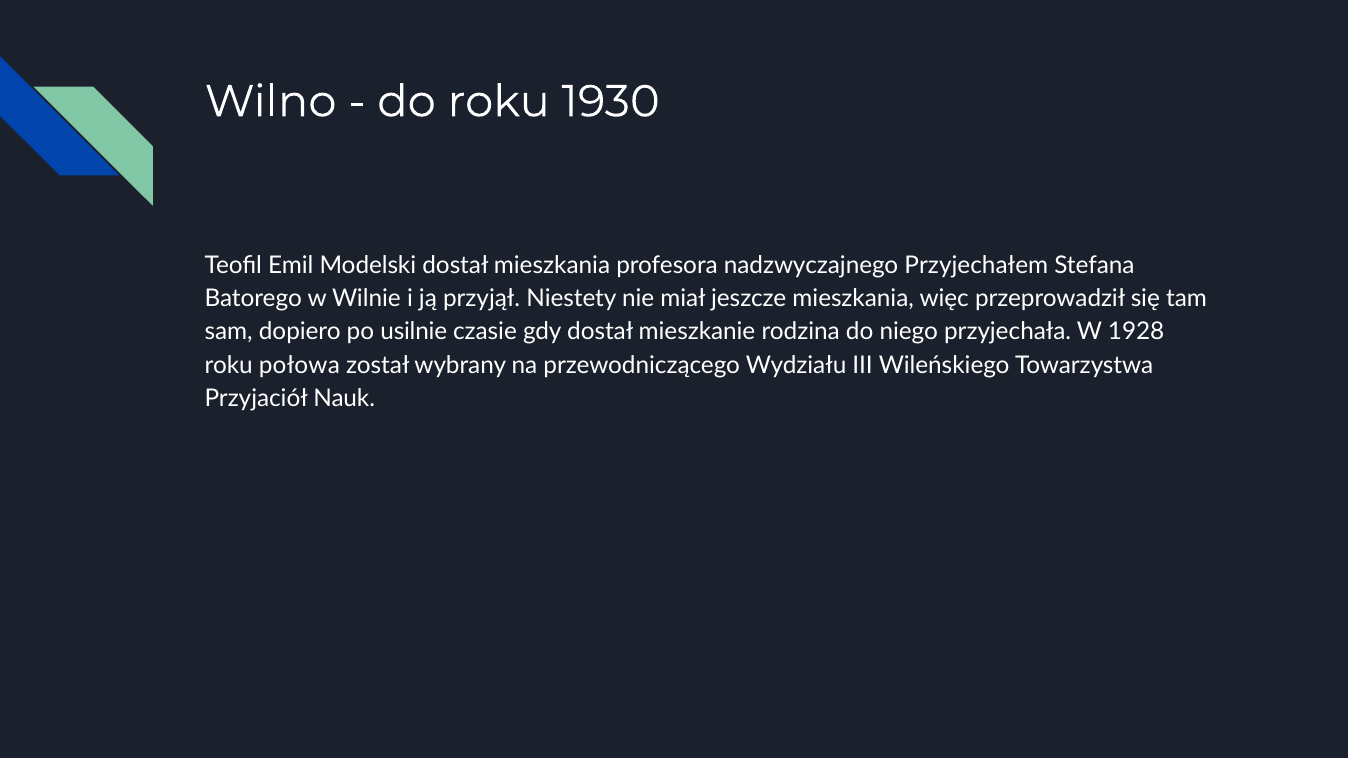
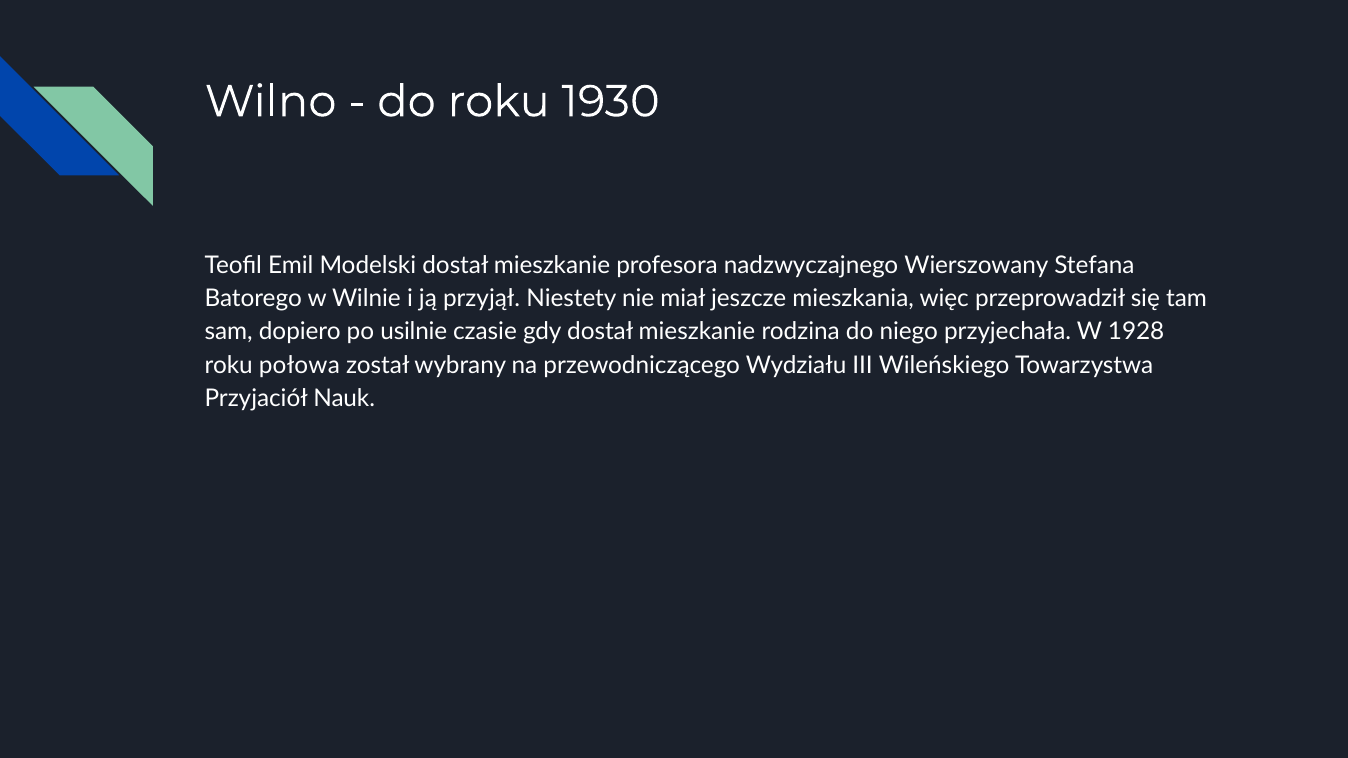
Modelski dostał mieszkania: mieszkania -> mieszkanie (552, 265)
Przyjechałem: Przyjechałem -> Wierszowany (976, 265)
